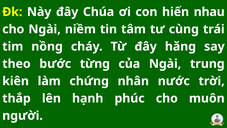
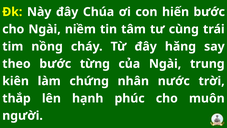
hiến nhau: nhau -> bước (209, 12)
